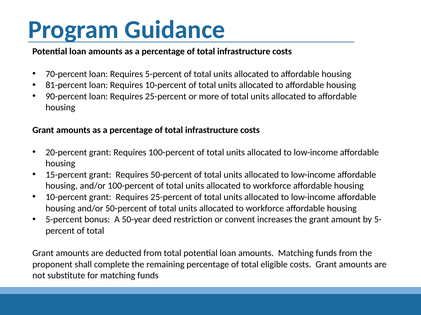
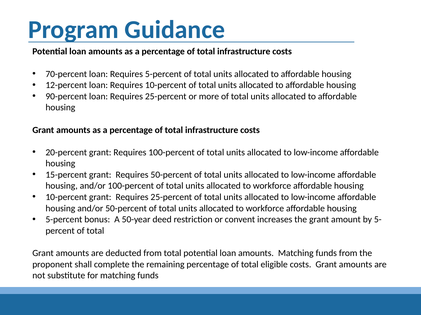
81-percent: 81-percent -> 12-percent (66, 85)
